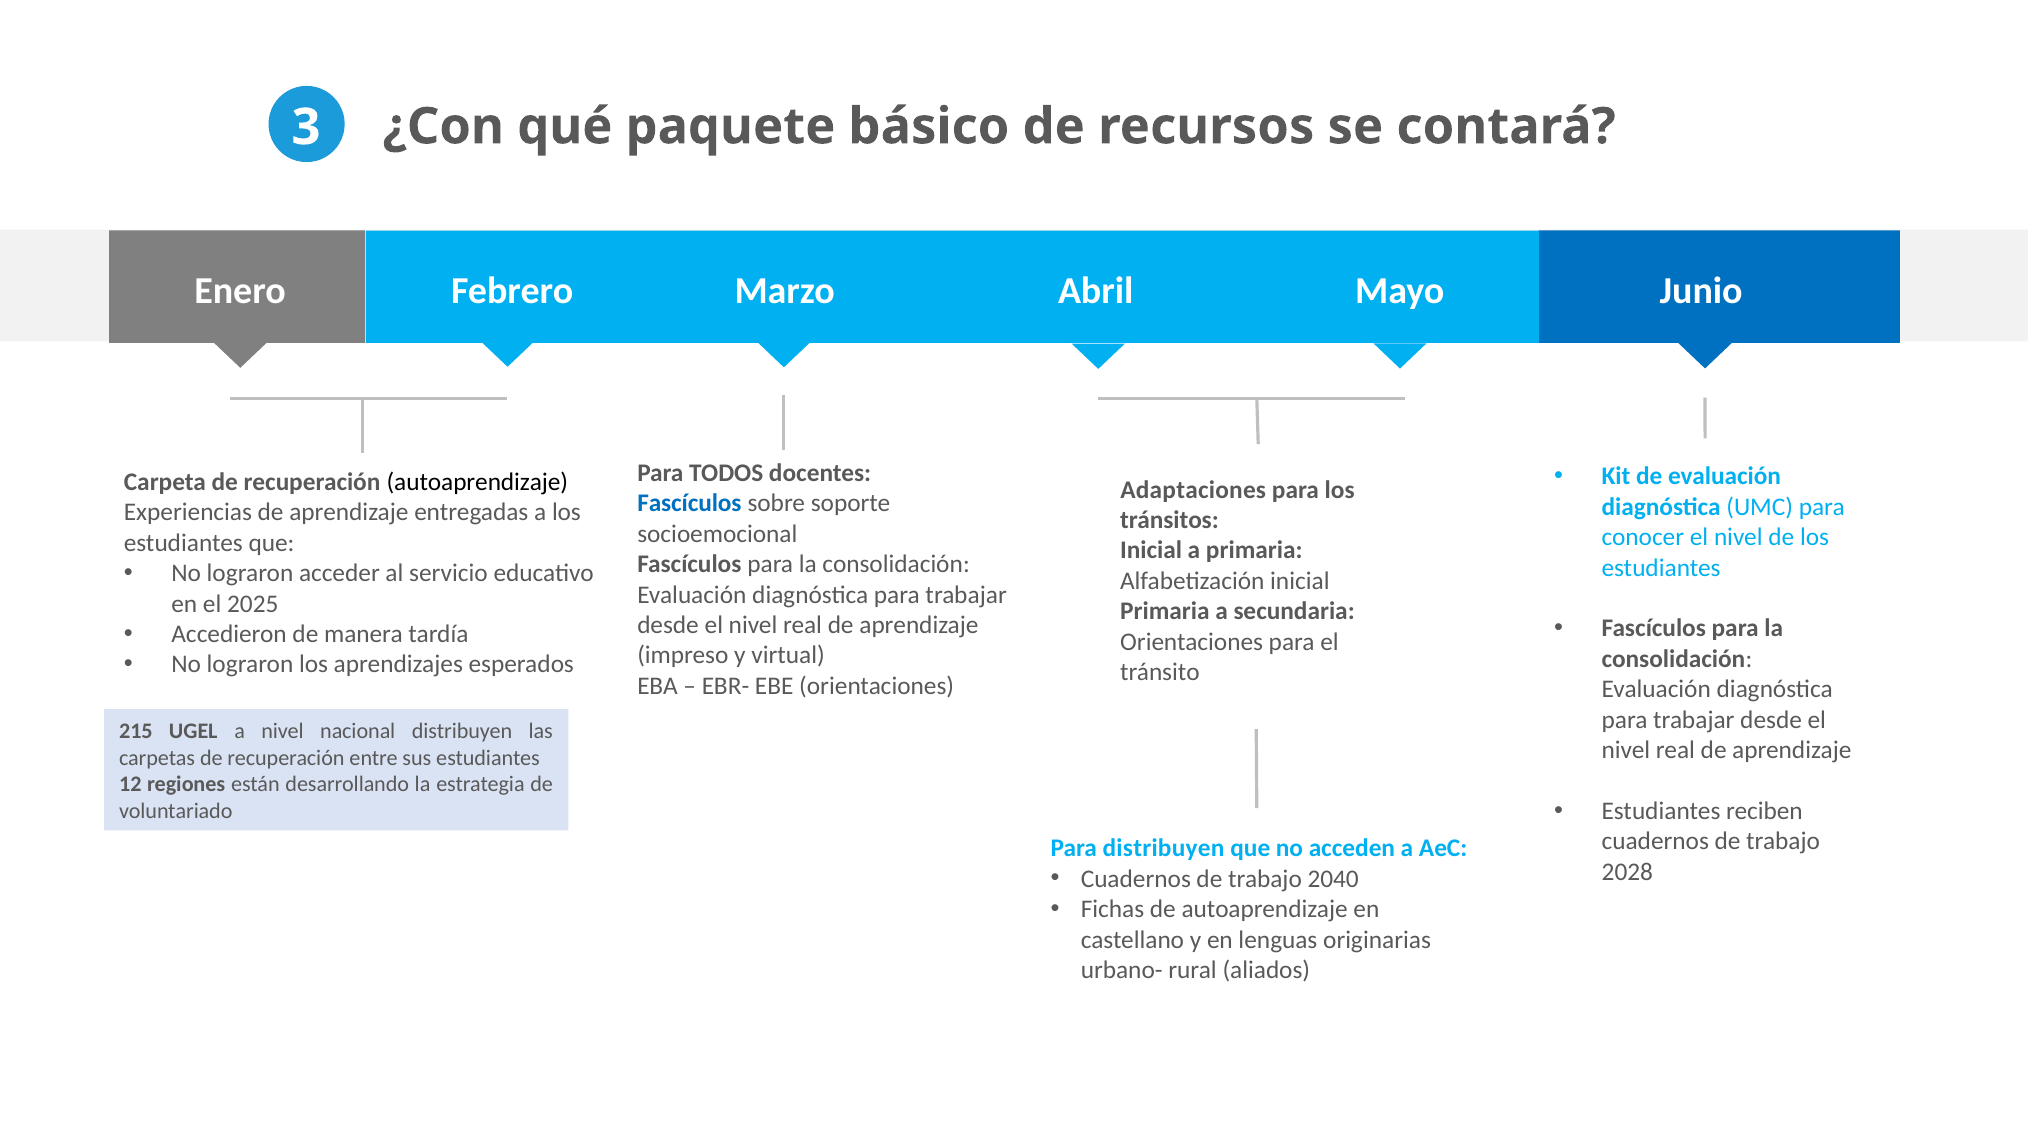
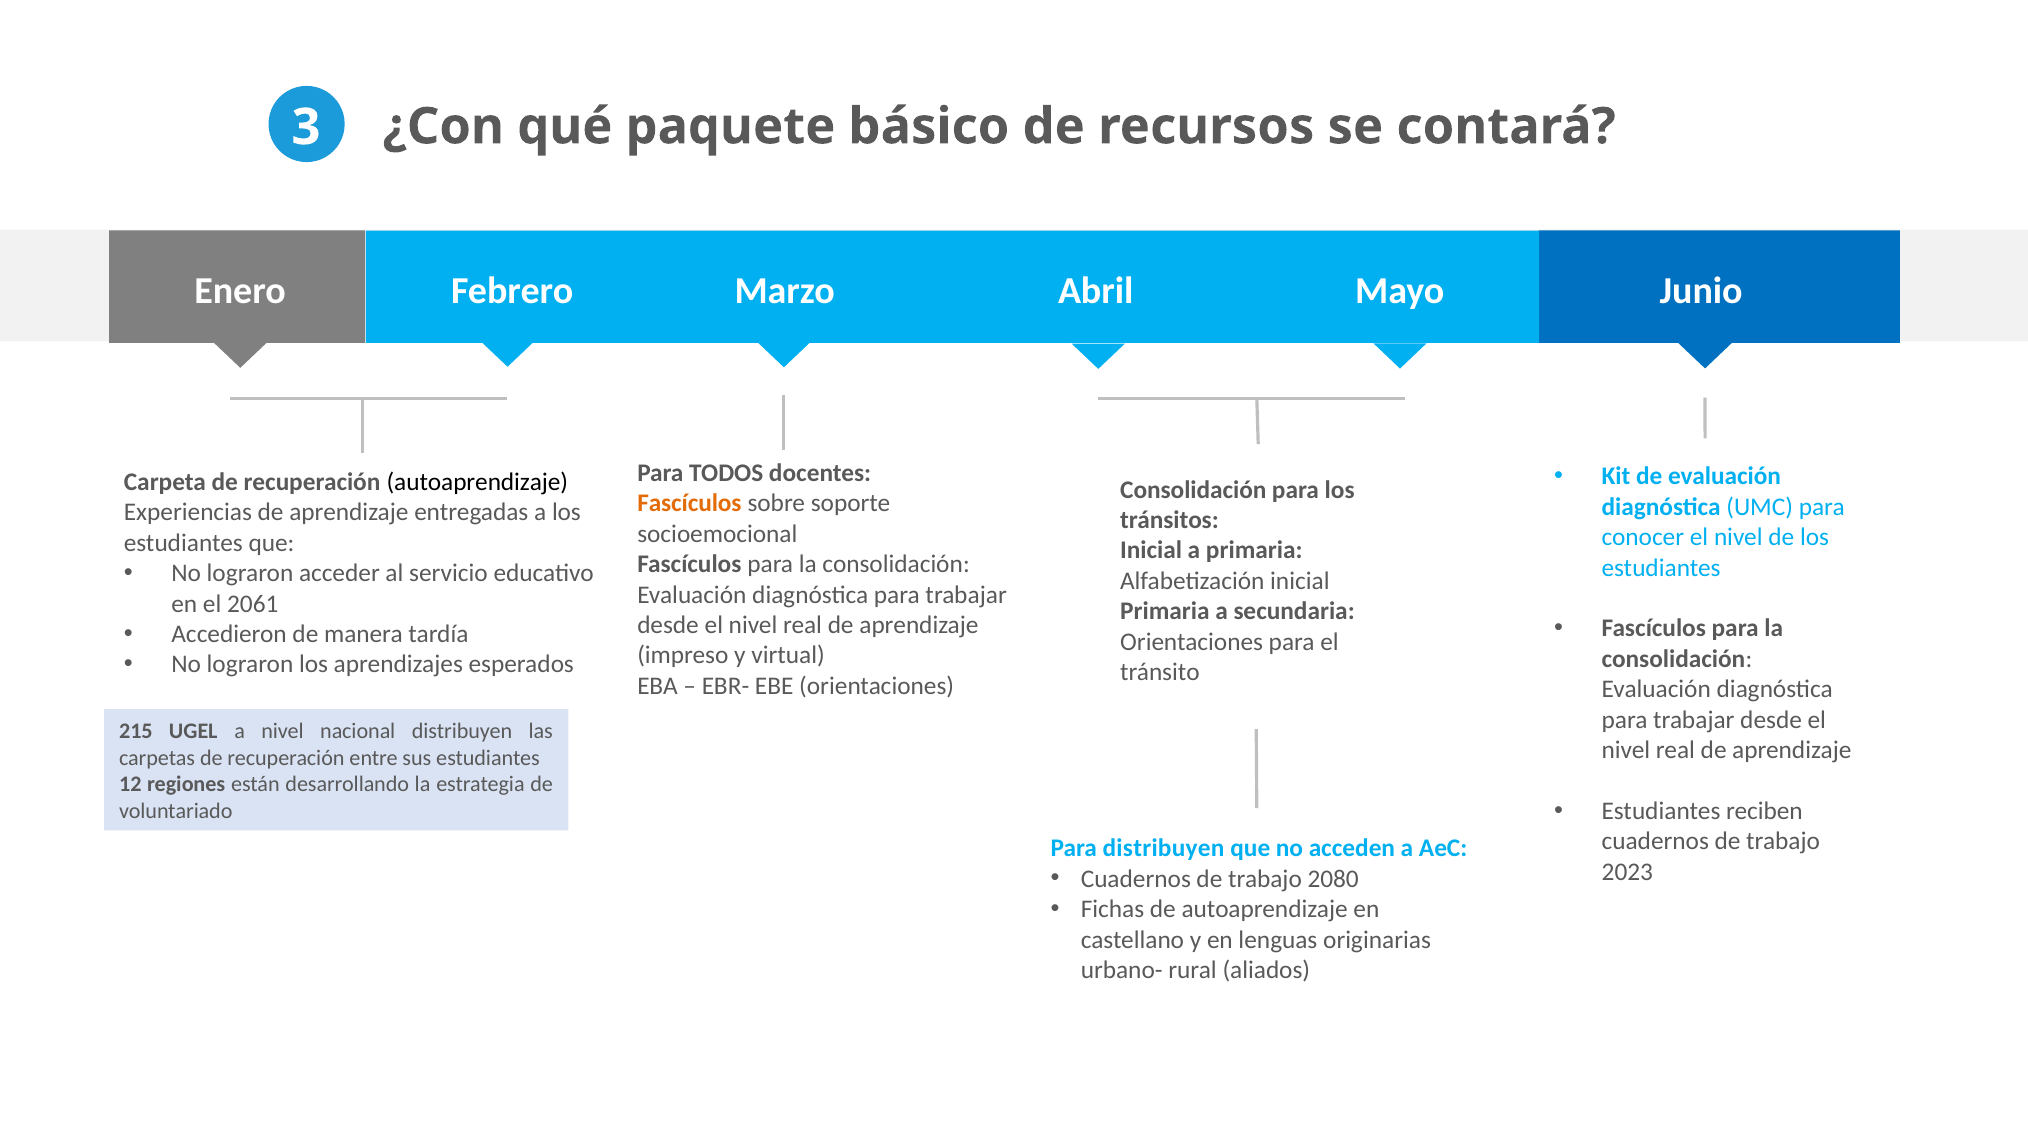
Adaptaciones: Adaptaciones -> Consolidación (1193, 490)
Fascículos colour: blue -> orange (689, 503)
2025: 2025 -> 2061 (253, 604)
2028: 2028 -> 2023 (1627, 872)
2040: 2040 -> 2080 (1333, 879)
